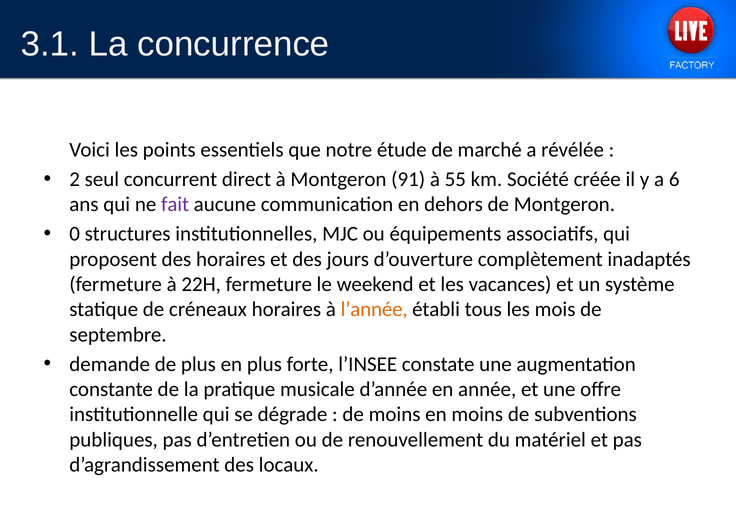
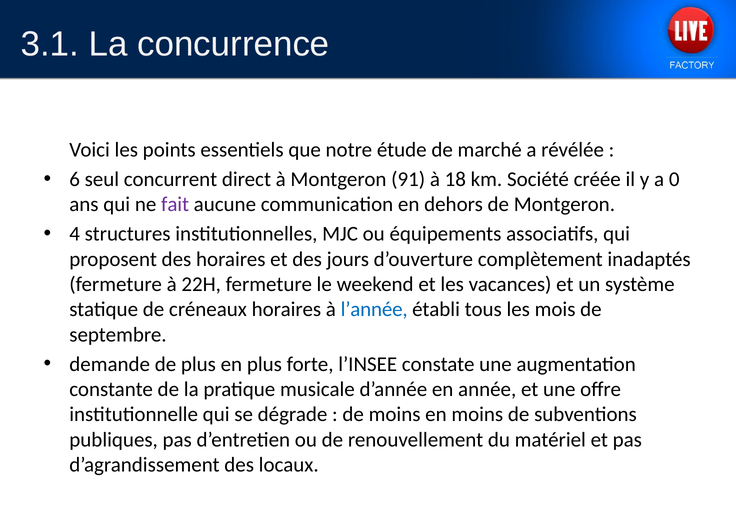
2: 2 -> 6 (75, 179)
55: 55 -> 18 (455, 179)
6: 6 -> 0 (674, 179)
0: 0 -> 4 (75, 234)
l’année colour: orange -> blue (374, 309)
